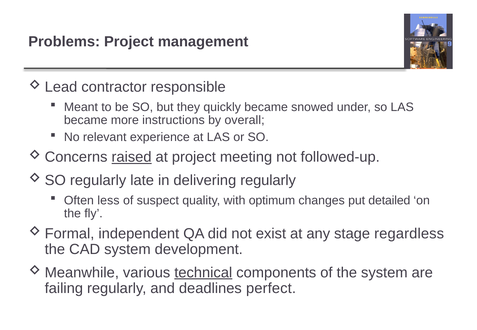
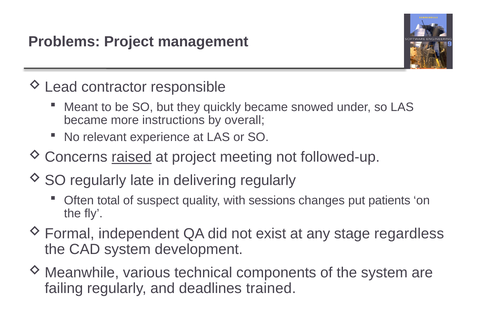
less: less -> total (109, 200)
optimum: optimum -> sessions (272, 200)
detailed: detailed -> patients (389, 200)
technical underline: present -> none (203, 273)
perfect: perfect -> trained (271, 289)
